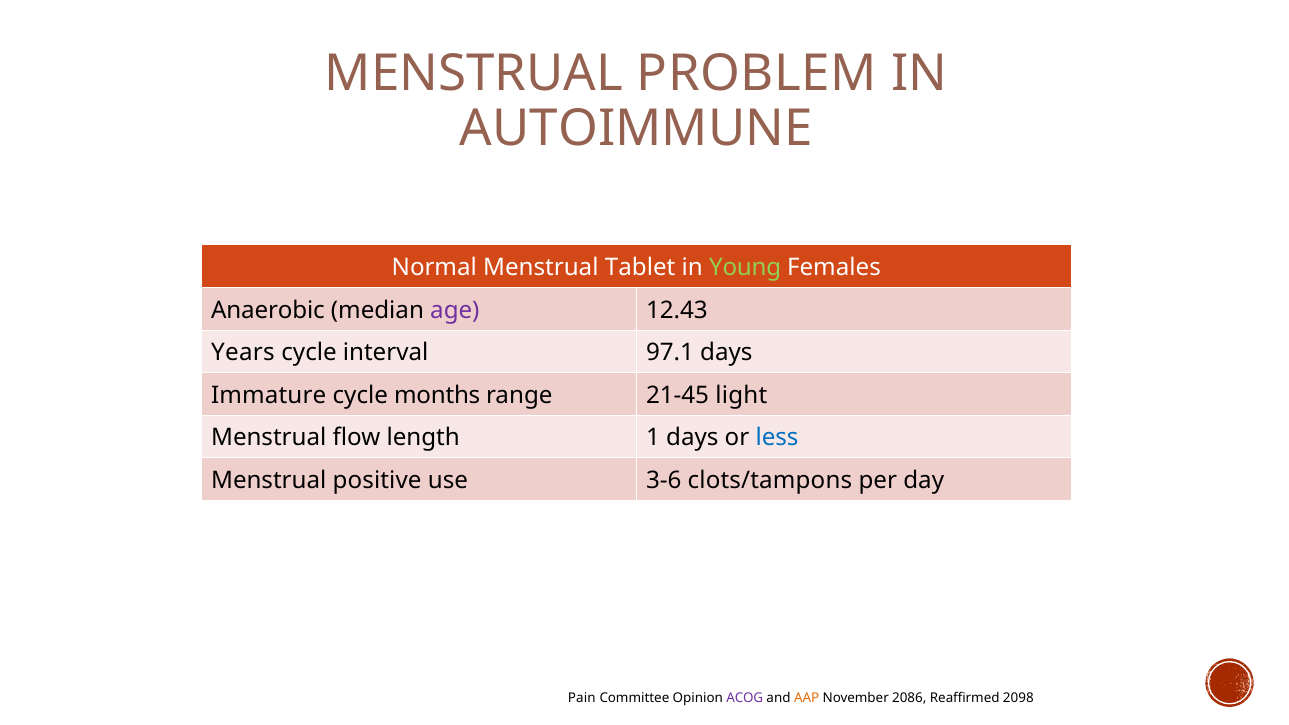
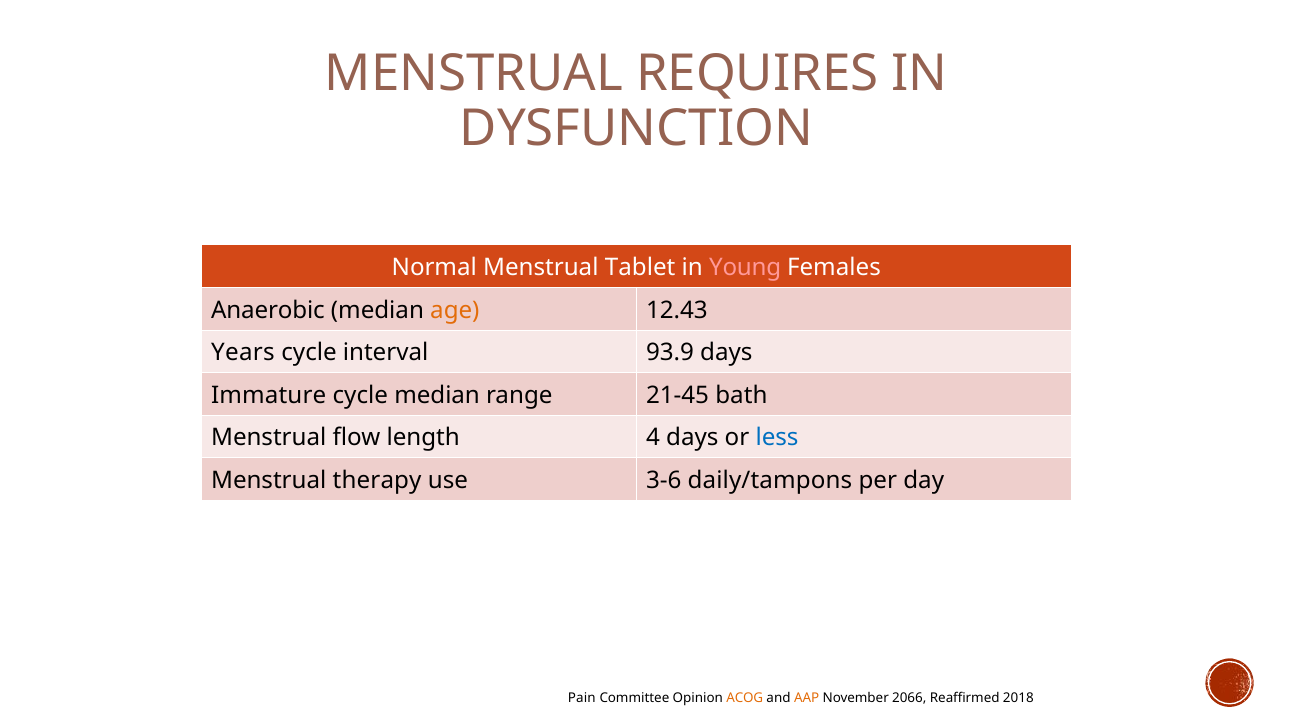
PROBLEM: PROBLEM -> REQUIRES (757, 74)
AUTOIMMUNE: AUTOIMMUNE -> DYSFUNCTION (636, 129)
Young colour: light green -> pink (745, 268)
age colour: purple -> orange (455, 310)
97.1: 97.1 -> 93.9 (670, 353)
cycle months: months -> median (437, 395)
light: light -> bath (741, 395)
1: 1 -> 4 (653, 438)
positive: positive -> therapy (377, 480)
clots/tampons: clots/tampons -> daily/tampons (770, 480)
ACOG colour: purple -> orange (745, 699)
2086: 2086 -> 2066 (909, 699)
2098: 2098 -> 2018 (1018, 699)
